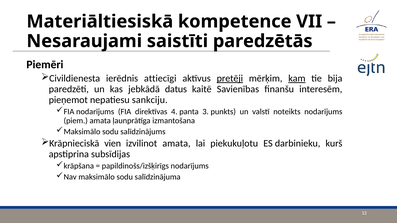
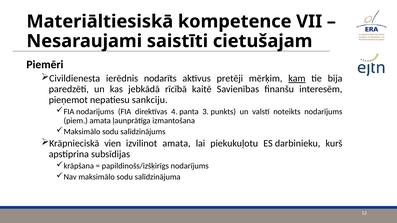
paredzētās: paredzētās -> cietušajam (263, 41)
attiecīgi: attiecīgi -> nodarīts (160, 78)
pretēji underline: present -> none (230, 78)
datus: datus -> rīcībā (176, 89)
